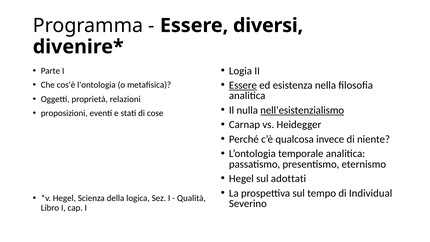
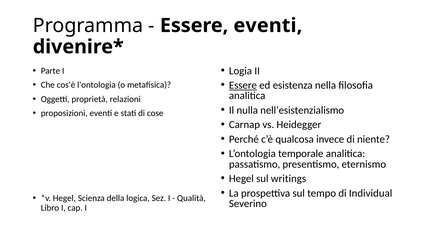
Essere diversi: diversi -> eventi (268, 25)
nell’esistenzialismo underline: present -> none (302, 110)
adottati: adottati -> writings (289, 179)
